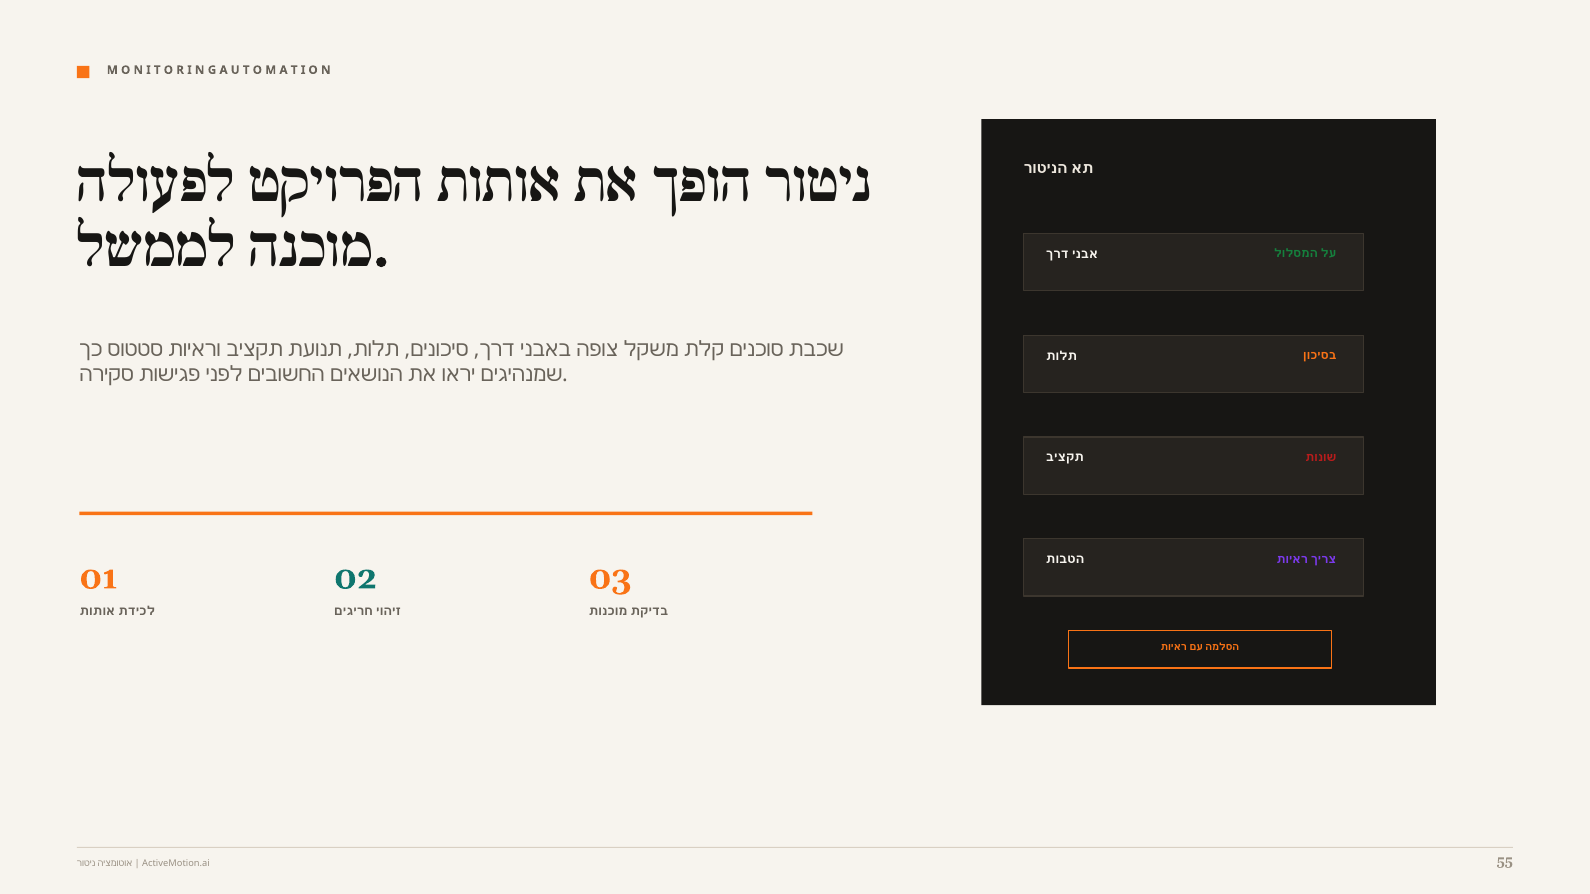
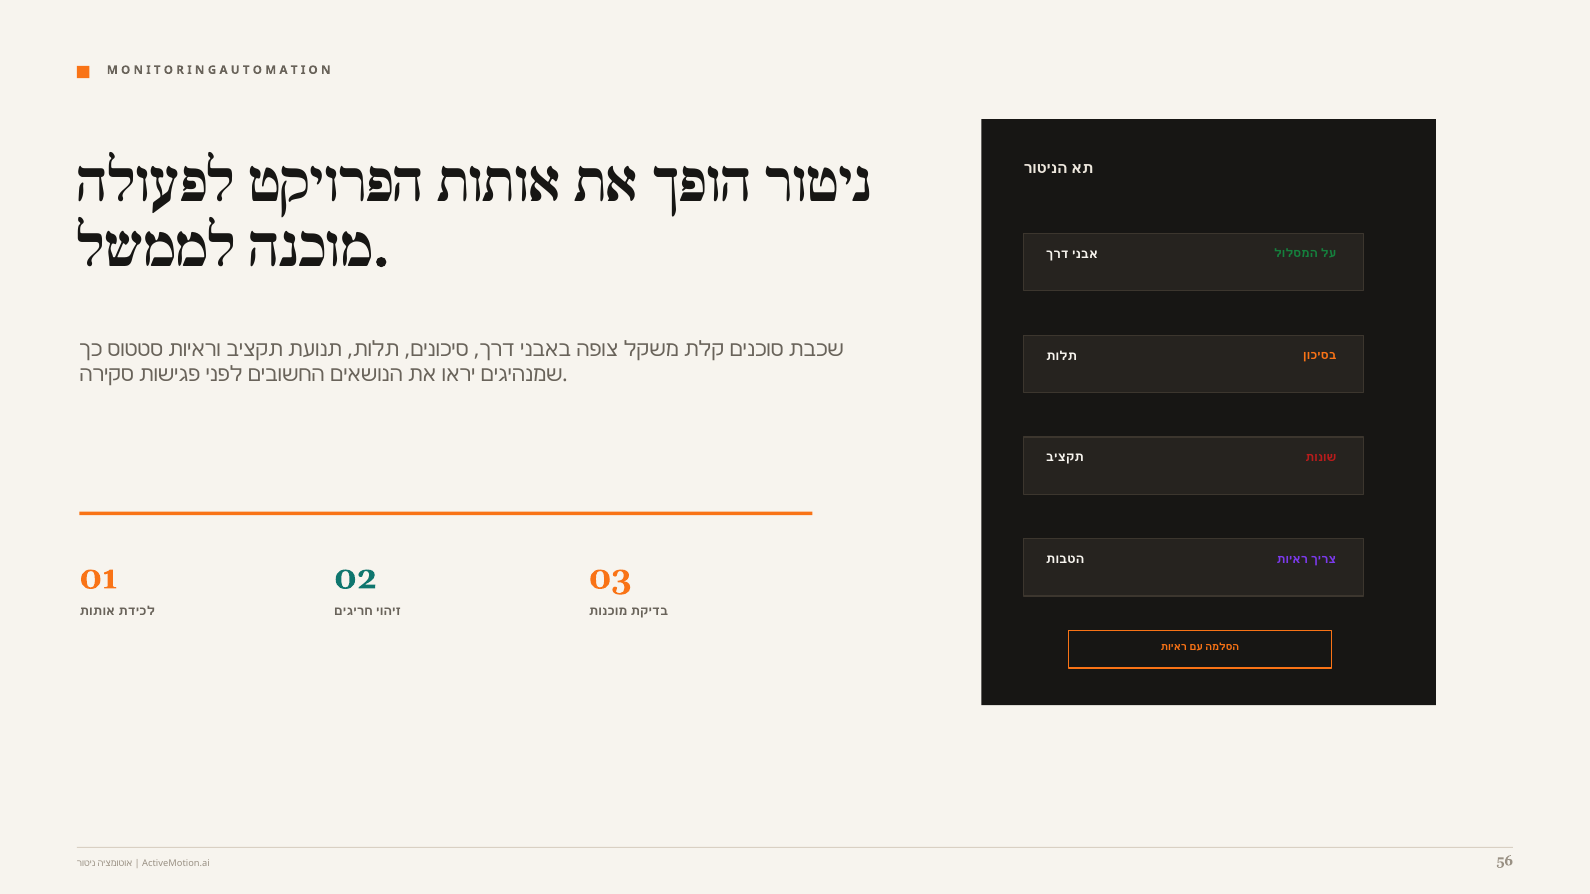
55: 55 -> 56 (1505, 861)
